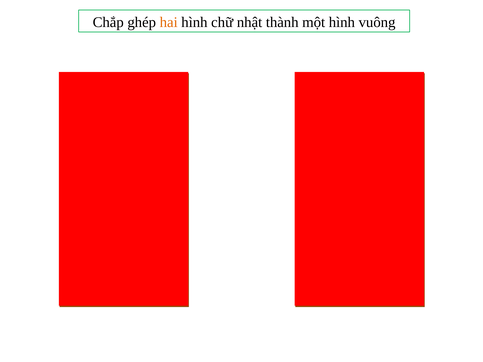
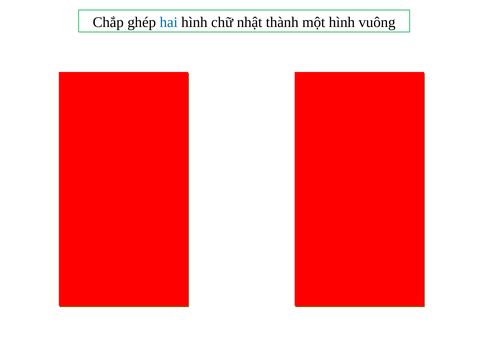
hai colour: orange -> blue (169, 22)
